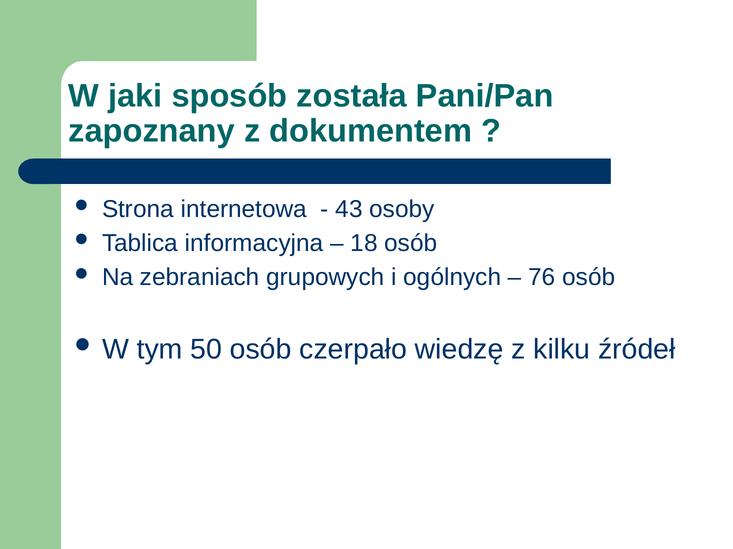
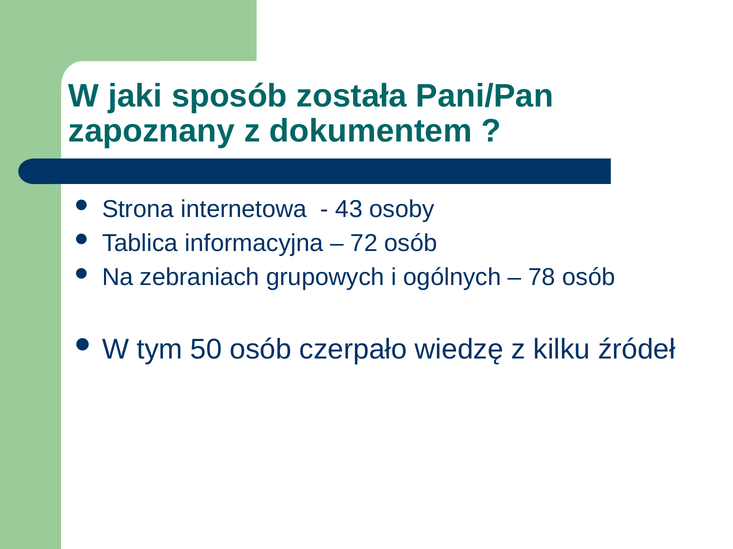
18: 18 -> 72 (364, 244)
76: 76 -> 78 (542, 278)
